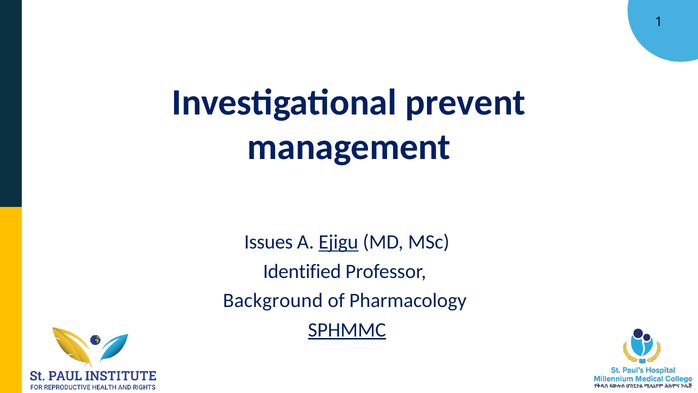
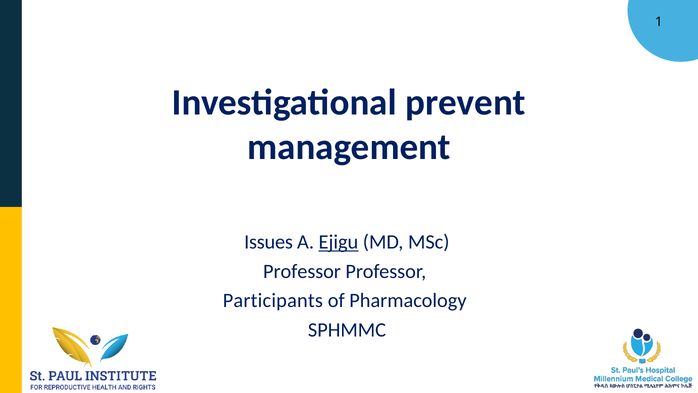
Identified: Identified -> Professor (302, 271)
Background: Background -> Participants (273, 300)
SPHMMC underline: present -> none (347, 330)
